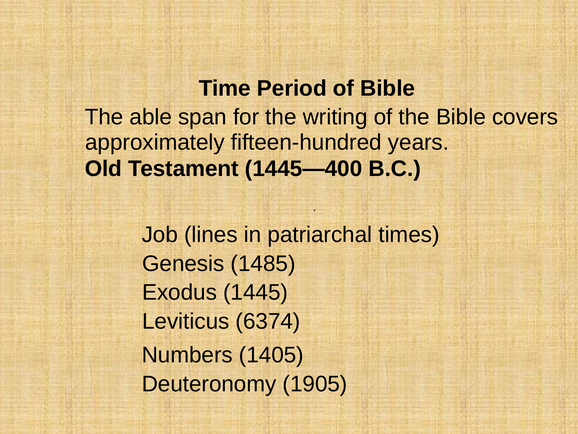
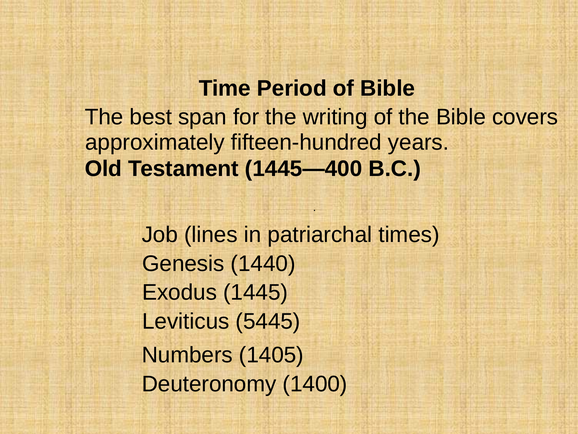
able: able -> best (151, 117)
1485: 1485 -> 1440 (263, 263)
6374: 6374 -> 5445 (268, 321)
1905: 1905 -> 1400 (315, 384)
